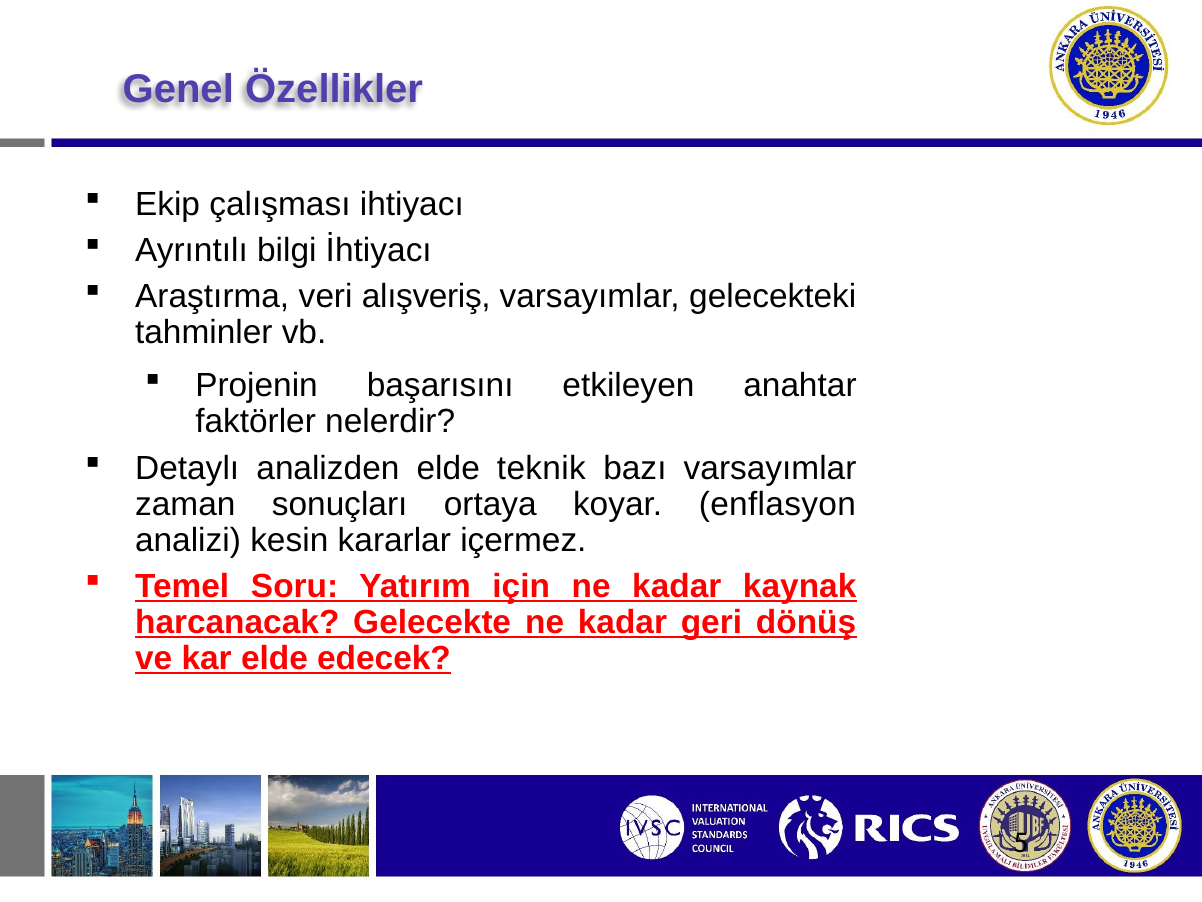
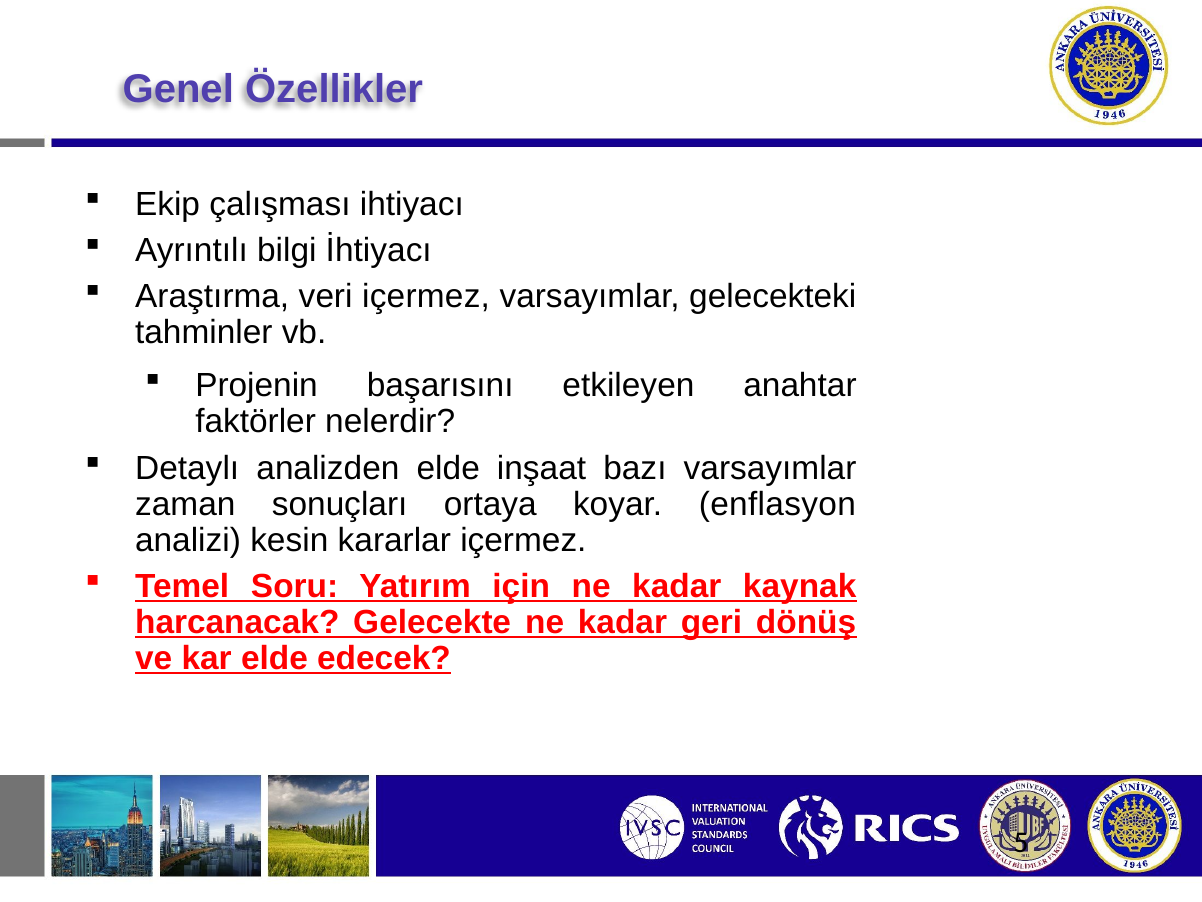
veri alışveriş: alışveriş -> içermez (426, 297)
teknik: teknik -> inşaat (542, 468)
